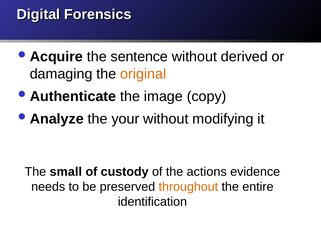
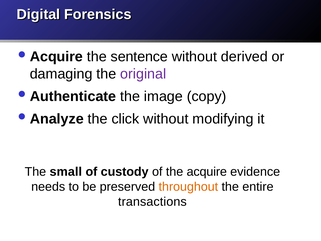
original colour: orange -> purple (143, 74)
your: your -> click (125, 119)
actions: actions -> acquire (207, 172)
identification: identification -> transactions (152, 202)
